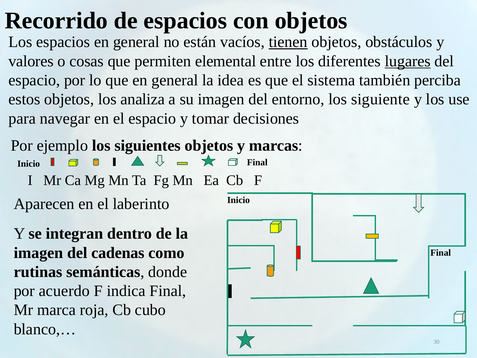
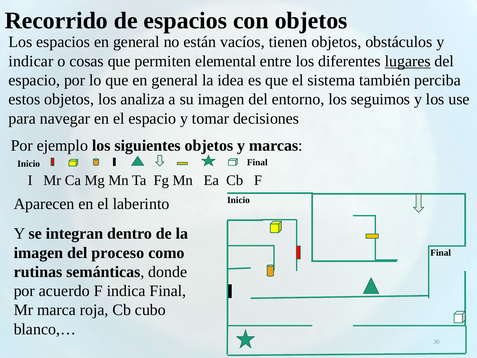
tienen underline: present -> none (288, 42)
valores: valores -> indicar (31, 61)
siguiente: siguiente -> seguimos (381, 99)
cadenas: cadenas -> proceso (118, 253)
